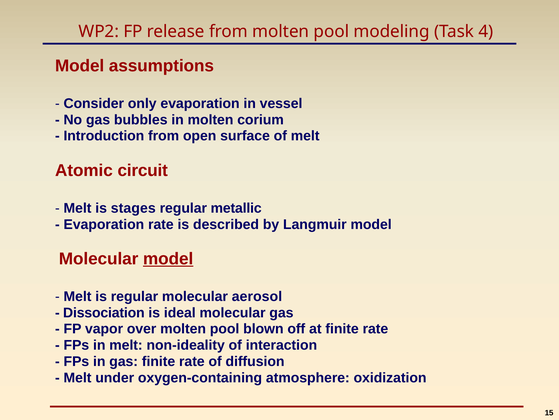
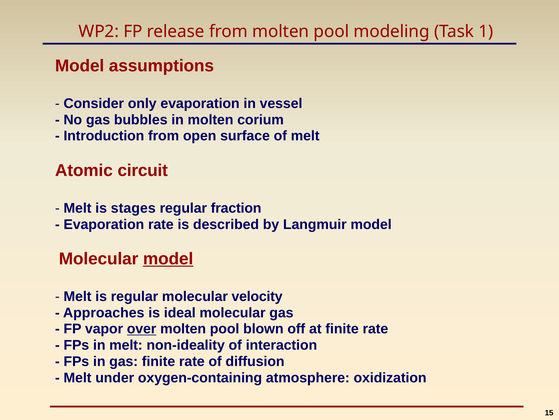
4: 4 -> 1 (486, 32)
metallic: metallic -> fraction (236, 208)
aerosol: aerosol -> velocity (257, 296)
Dissociation: Dissociation -> Approaches (104, 312)
over underline: none -> present (142, 328)
